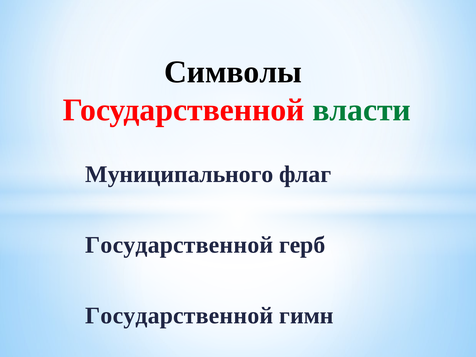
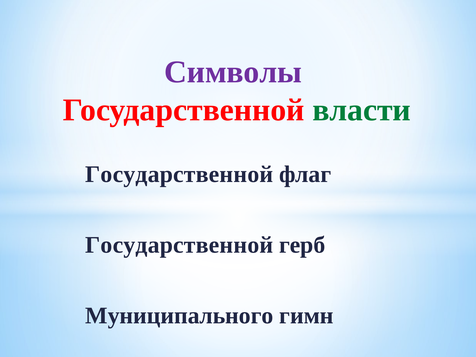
Символы colour: black -> purple (233, 72)
Муниципального: Муниципального -> Государственной (179, 174)
Государственной: Государственной -> Муниципального (179, 316)
